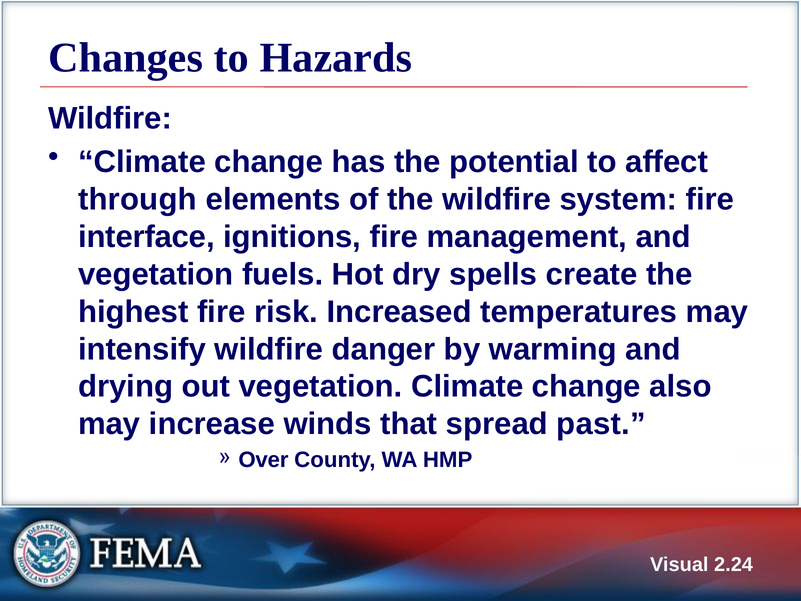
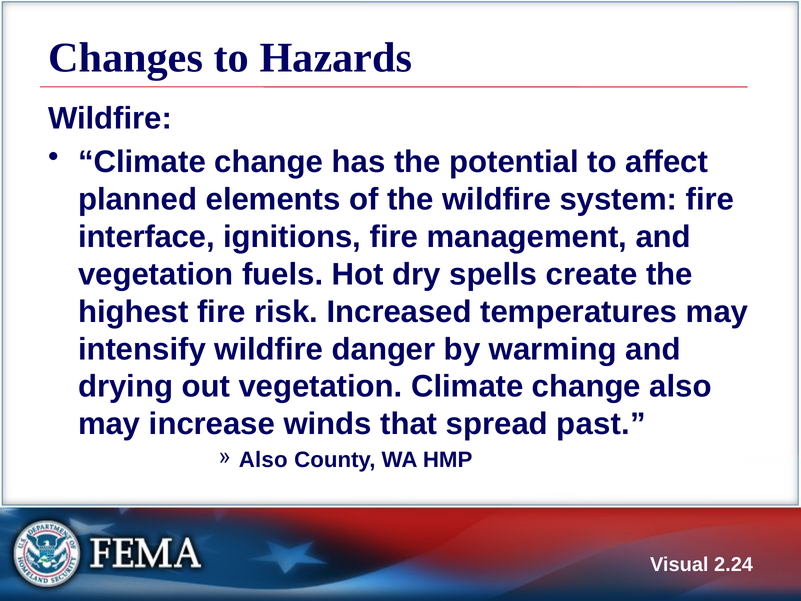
through: through -> planned (138, 200)
Over: Over -> Also (263, 460)
